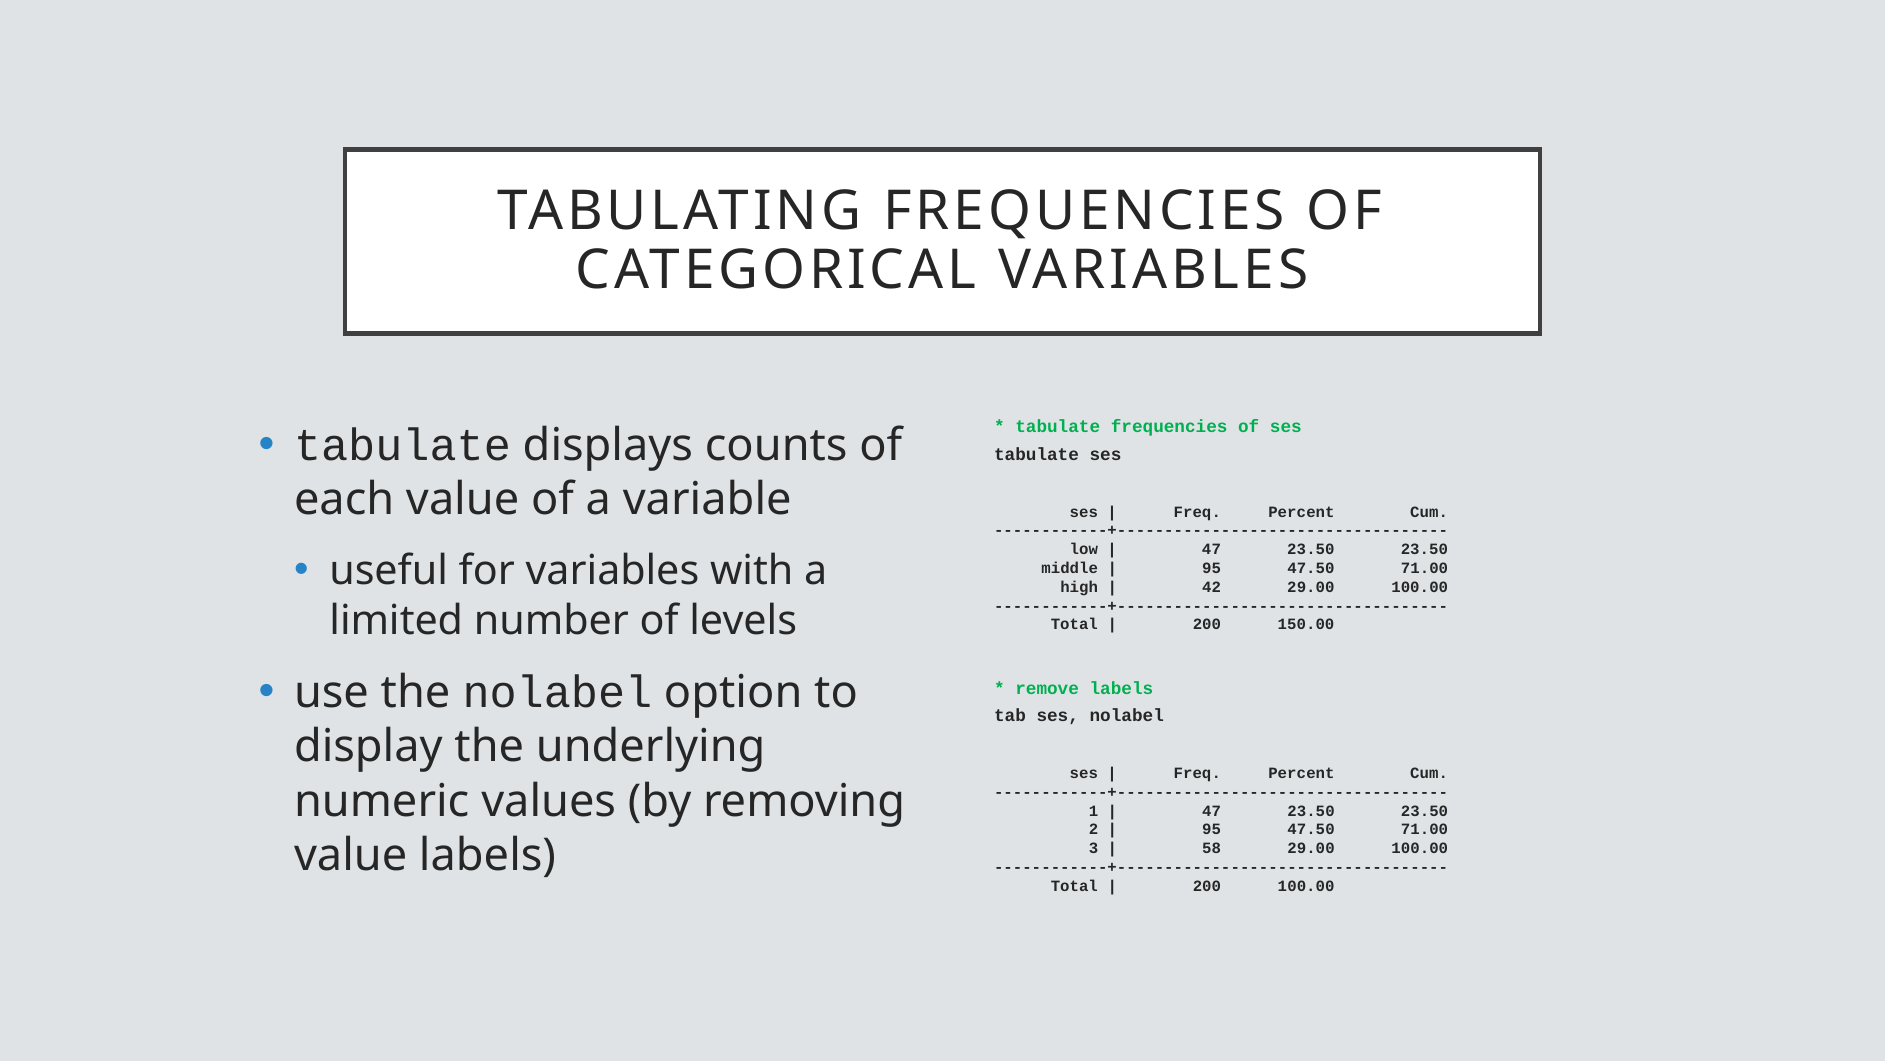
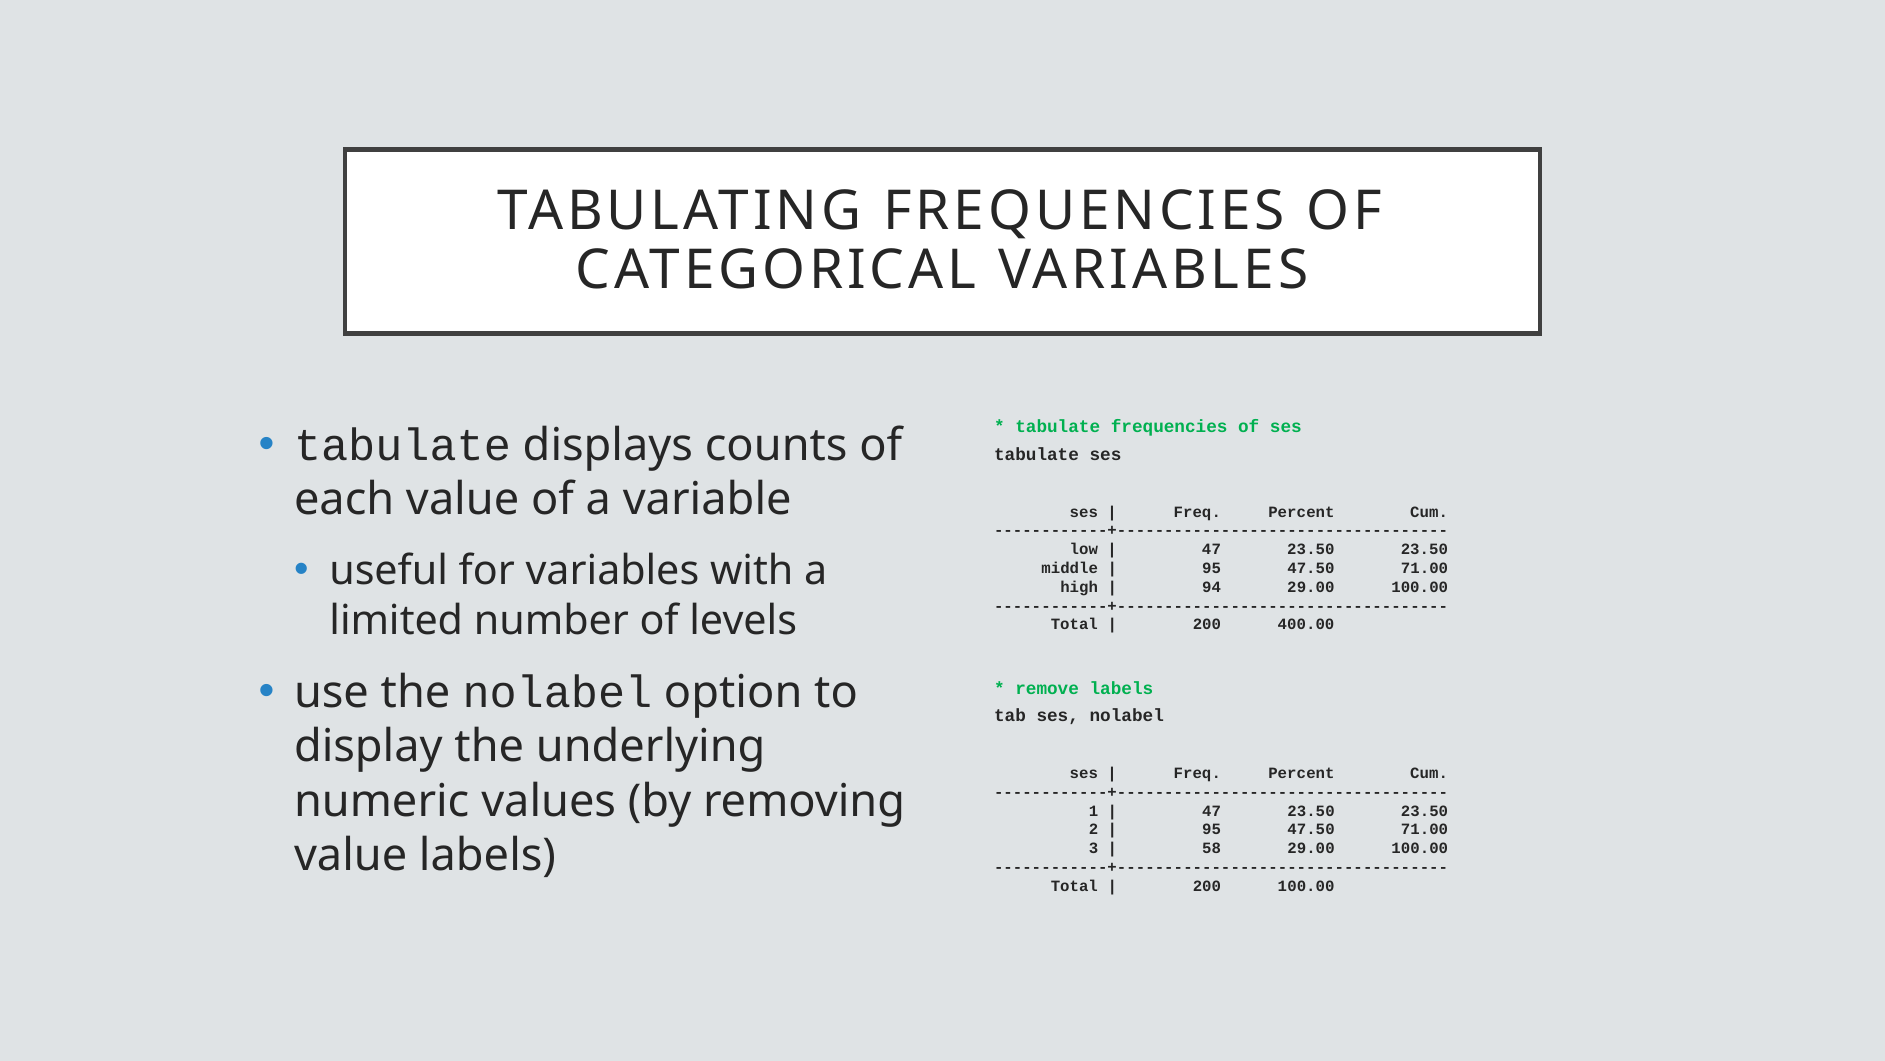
42: 42 -> 94 (1212, 587)
150.00: 150.00 -> 400.00 (1306, 624)
